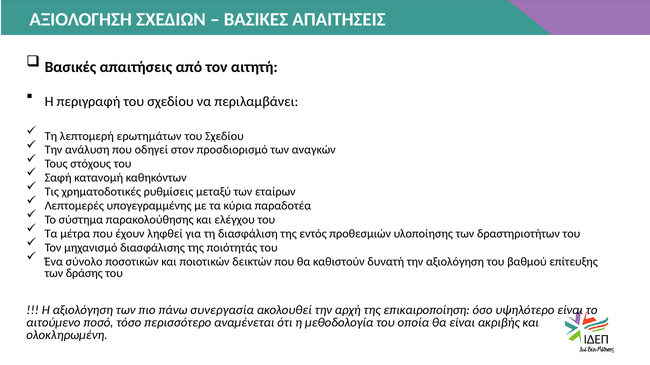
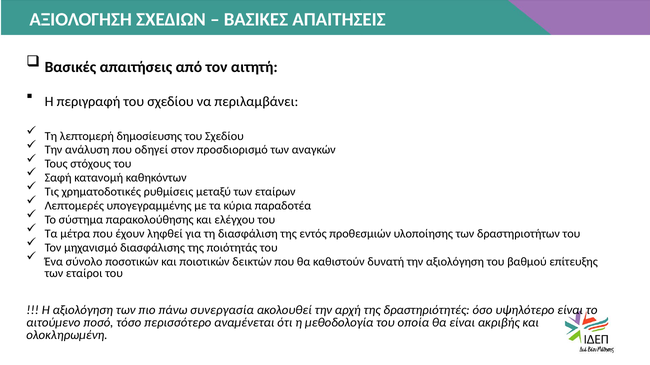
ερωτημάτων: ερωτημάτων -> δημοσίευσης (149, 136)
δράσης: δράσης -> εταίροι (84, 274)
επικαιροποίηση: επικαιροποίηση -> δραστηριότητές (427, 311)
